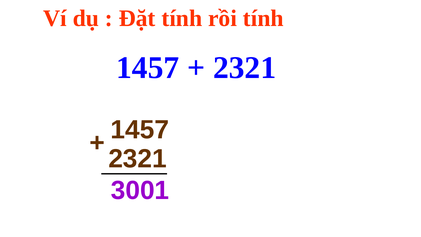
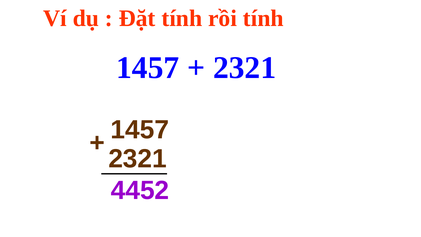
3001: 3001 -> 4452 (140, 190)
